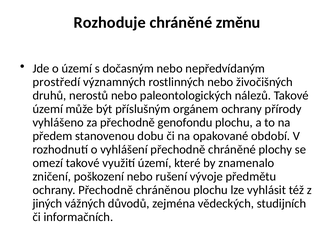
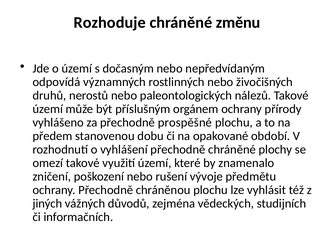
prostředí: prostředí -> odpovídá (56, 82)
genofondu: genofondu -> prospěšné (185, 123)
